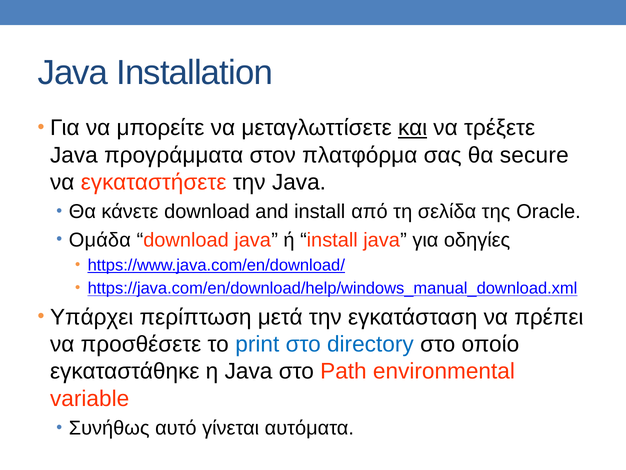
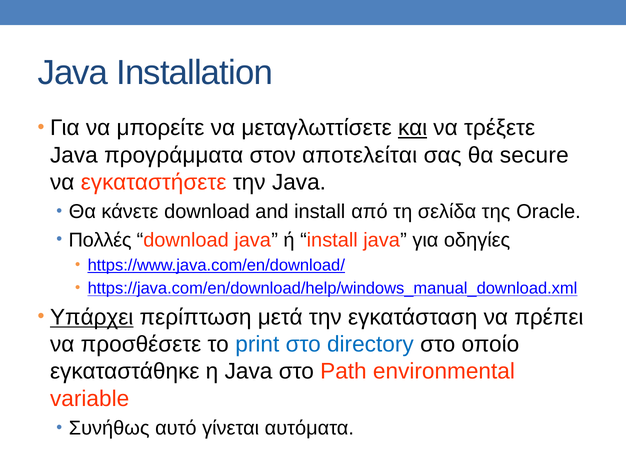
πλατφόρμα: πλατφόρμα -> αποτελείται (360, 155)
Ομάδα: Ομάδα -> Πολλές (100, 240)
Υπάρχει underline: none -> present (92, 317)
